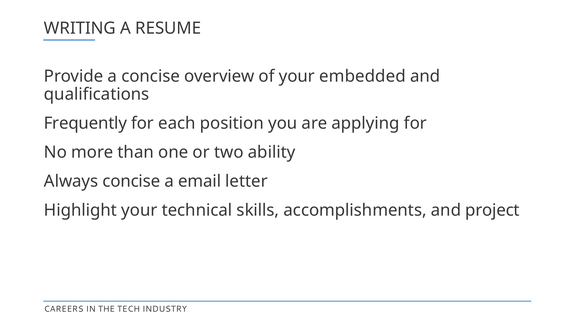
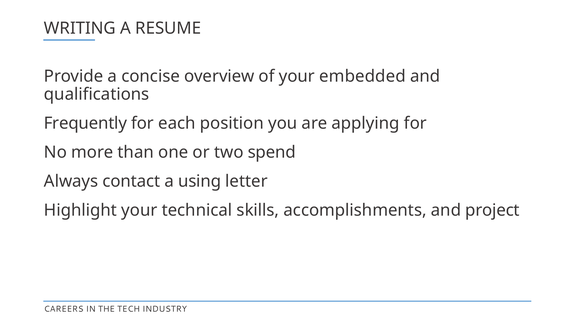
ability: ability -> spend (272, 152)
Always concise: concise -> contact (131, 181)
email: email -> using (200, 181)
